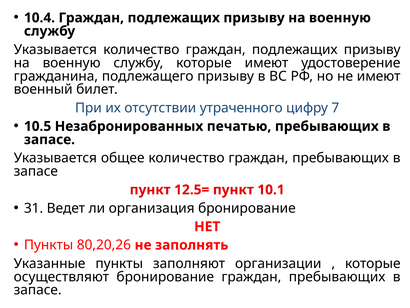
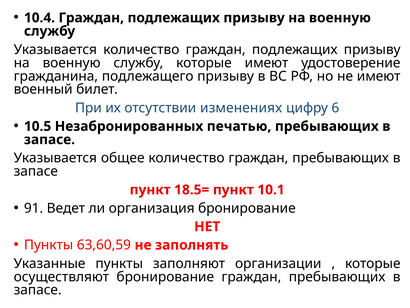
утраченного: утраченного -> изменениях (241, 108)
7: 7 -> 6 (335, 108)
12.5=: 12.5= -> 18.5= (192, 189)
31: 31 -> 91 (34, 208)
80,20,26: 80,20,26 -> 63,60,59 (104, 245)
